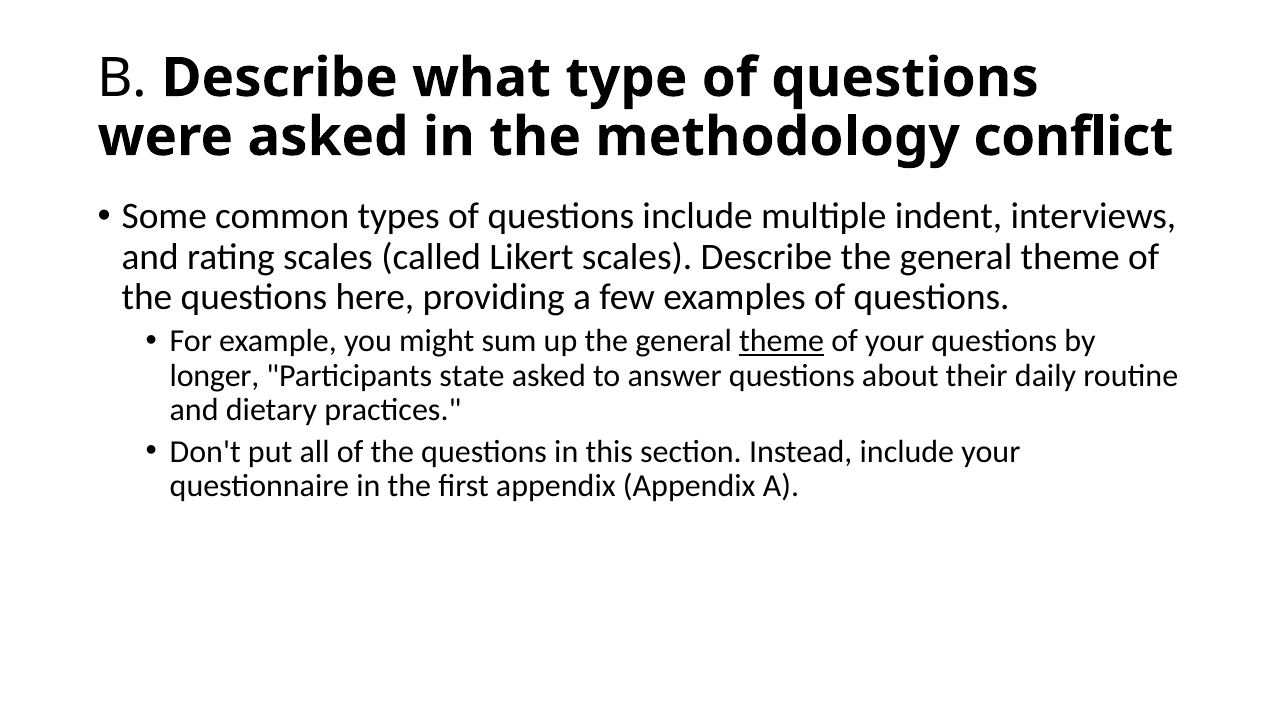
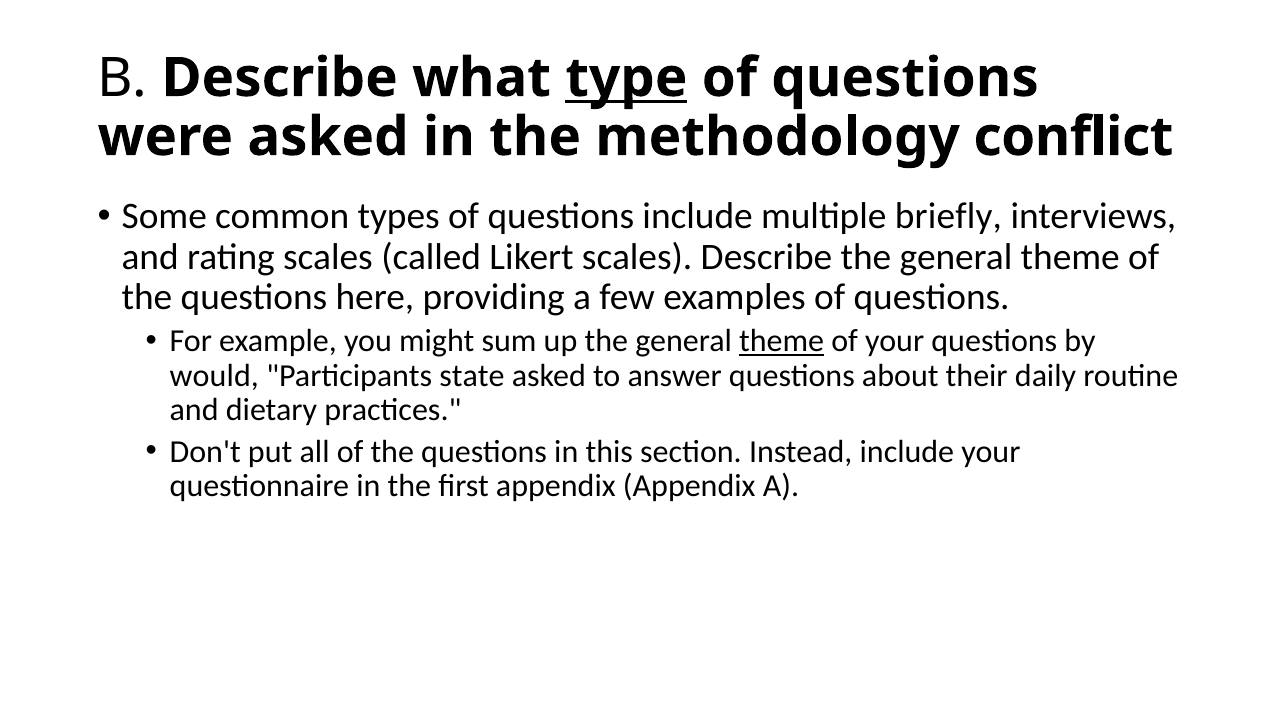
type underline: none -> present (626, 78)
indent: indent -> briefly (948, 217)
longer: longer -> would (214, 376)
